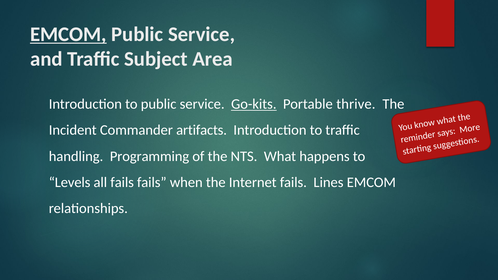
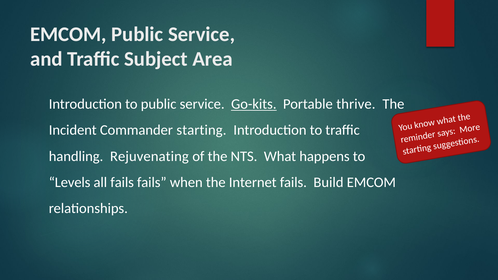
EMCOM underline: present -> none (68, 34)
Commander artifacts: artifacts -> starting (201, 130)
Programming: Programming -> Rejuvenating (149, 156)
Lines: Lines -> Build (328, 182)
